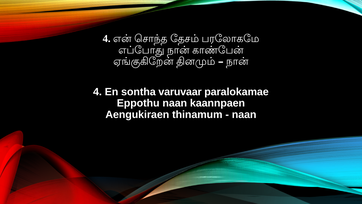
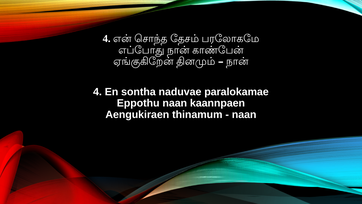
varuvaar: varuvaar -> naduvae (180, 92)
